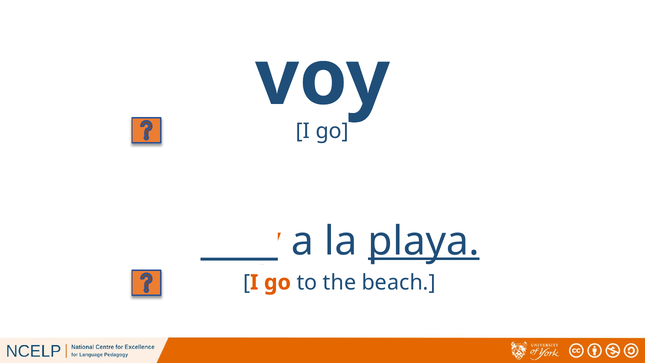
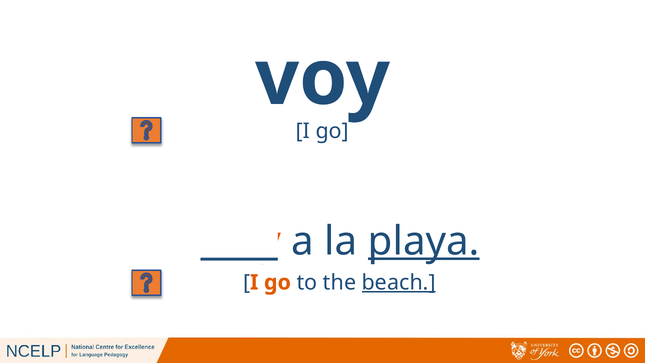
beach underline: none -> present (399, 282)
